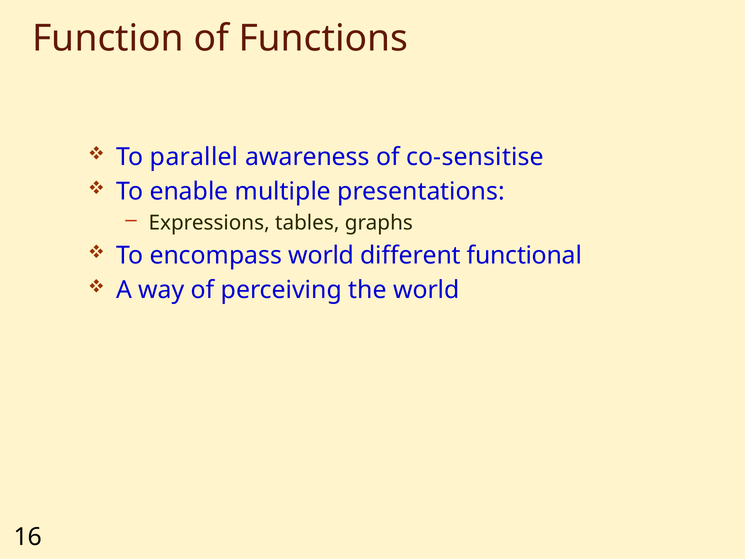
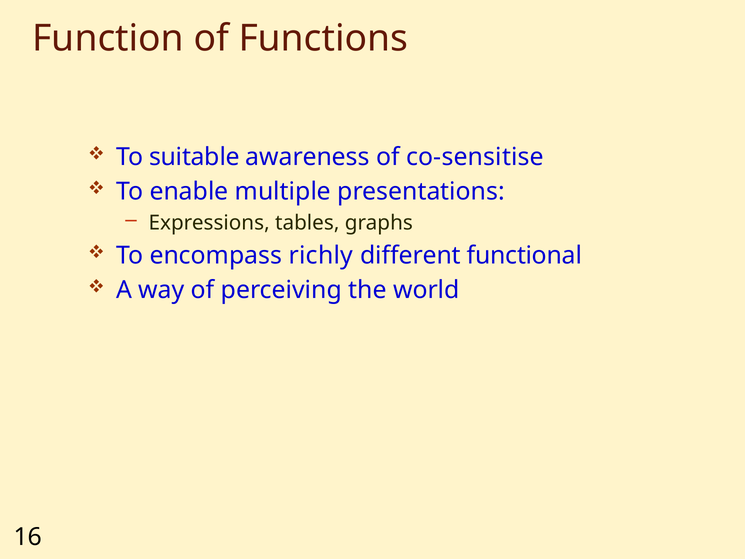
parallel: parallel -> suitable (194, 157)
encompass world: world -> richly (321, 255)
